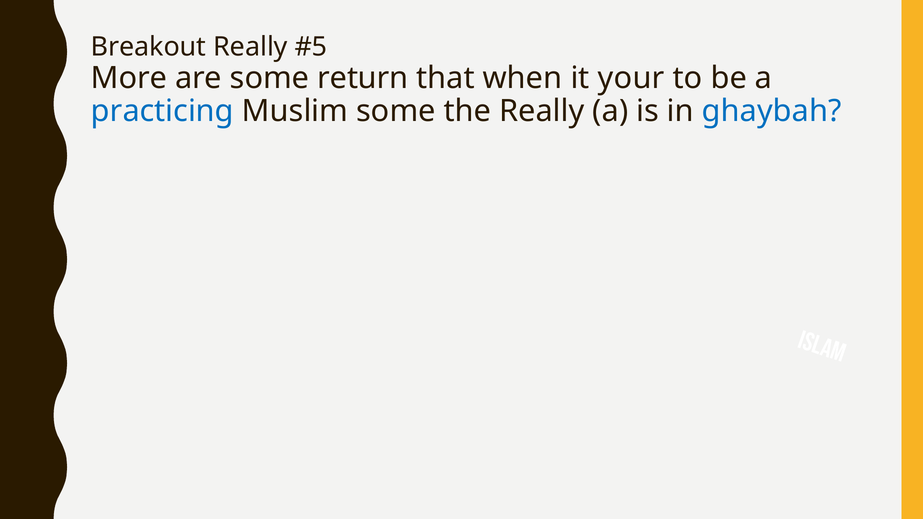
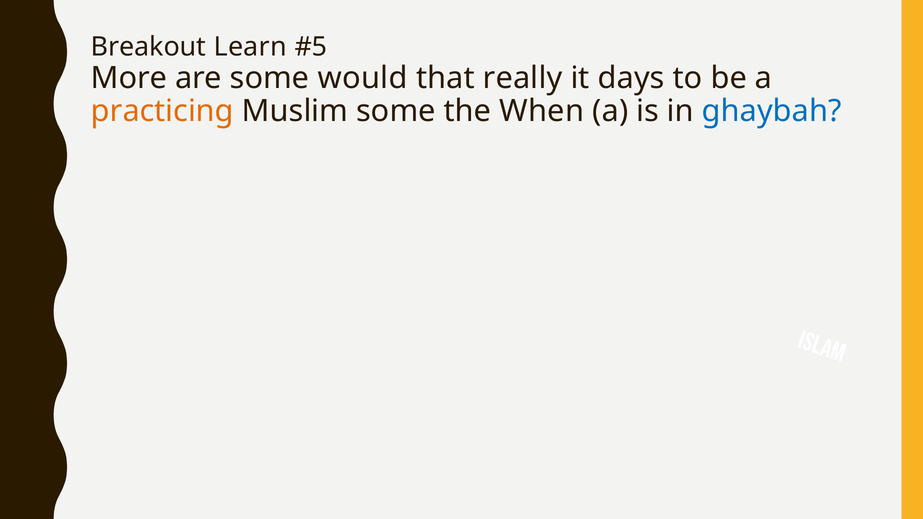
Breakout Really: Really -> Learn (250, 47)
return: return -> would (363, 78)
when: when -> really (522, 78)
your: your -> days (631, 78)
practicing colour: blue -> orange (162, 111)
the Really: Really -> When (542, 111)
